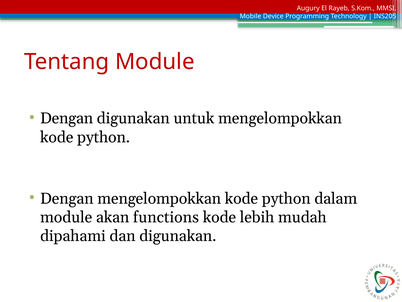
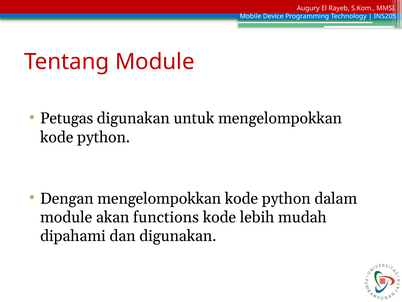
Dengan: Dengan -> Petugas (67, 118)
